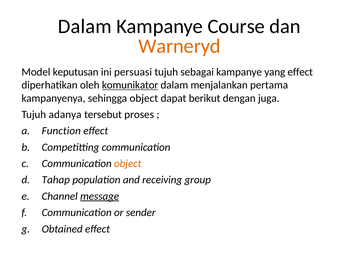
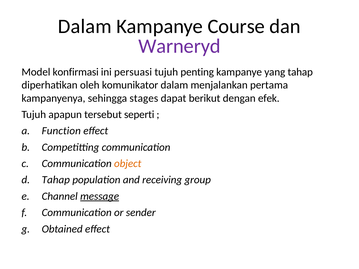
Warneryd colour: orange -> purple (180, 46)
keputusan: keputusan -> konfirmasi (76, 72)
sebagai: sebagai -> penting (197, 72)
yang effect: effect -> tahap (300, 72)
komunikator underline: present -> none (130, 85)
sehingga object: object -> stages (144, 98)
juga: juga -> efek (269, 98)
adanya: adanya -> apapun (65, 115)
proses: proses -> seperti (139, 115)
